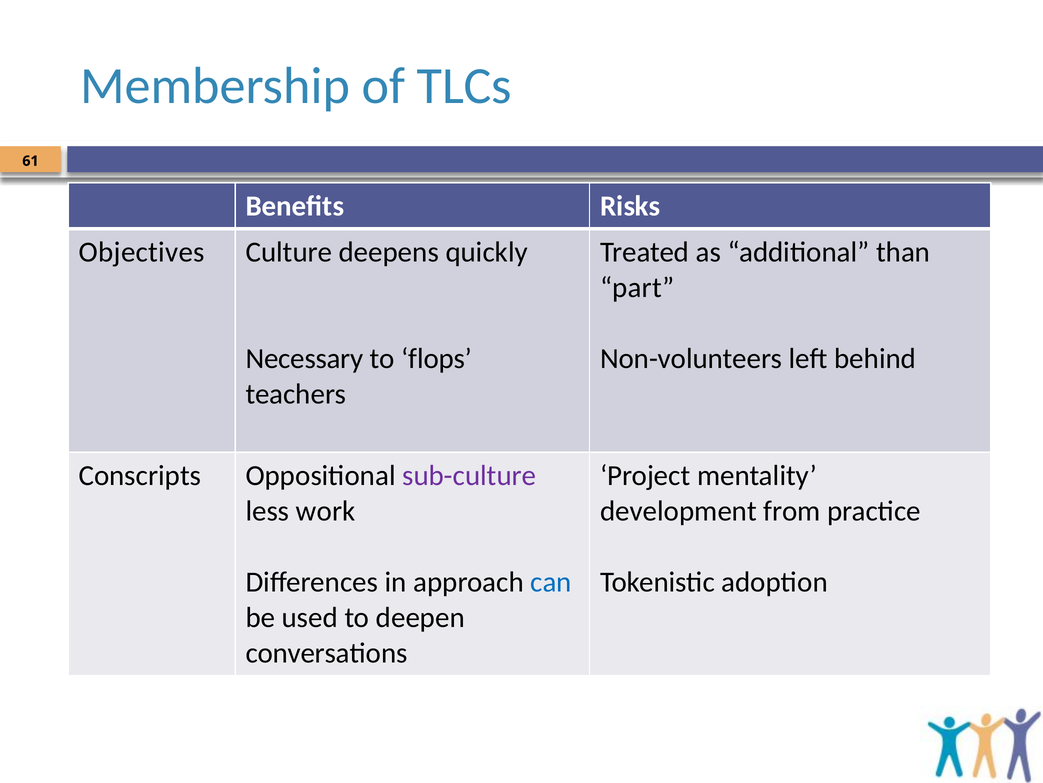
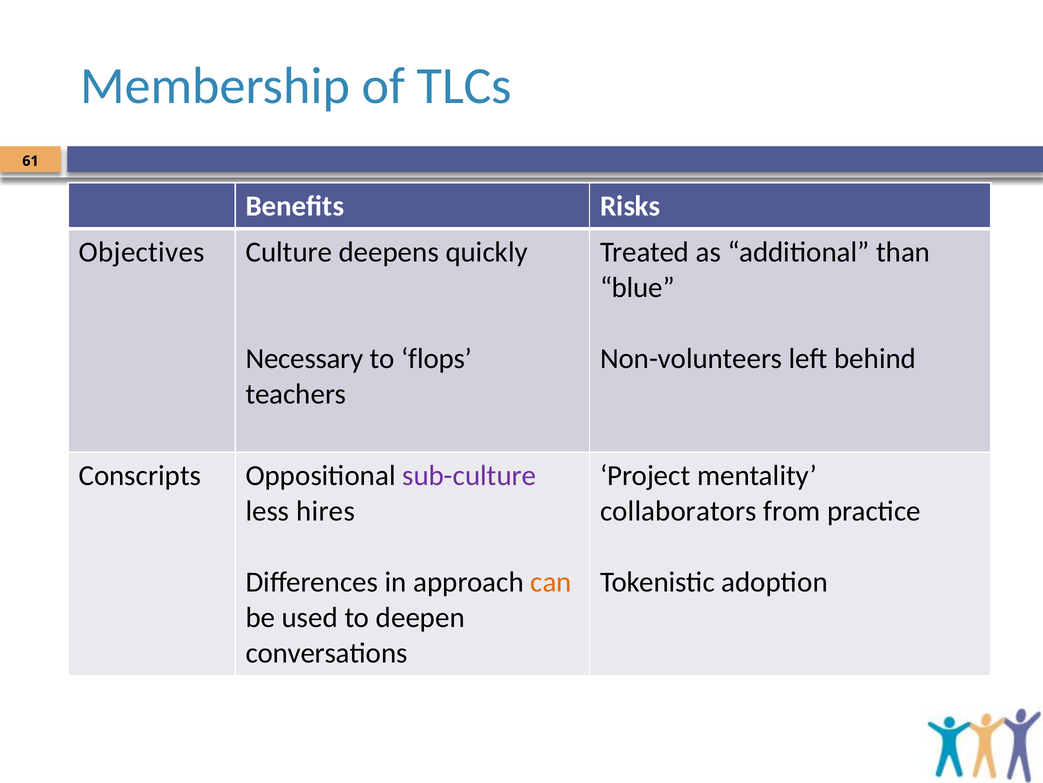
part: part -> blue (637, 287)
work: work -> hires (326, 511)
development: development -> collaborators (678, 511)
can colour: blue -> orange (551, 582)
